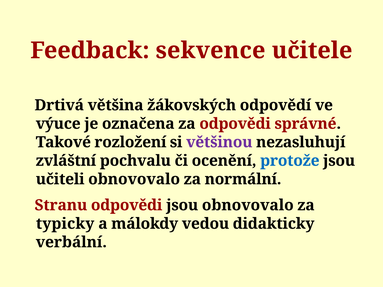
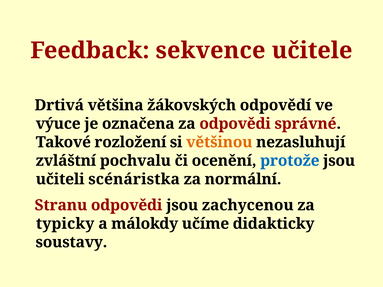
většinou colour: purple -> orange (219, 142)
učiteli obnovovalo: obnovovalo -> scénáristka (134, 179)
jsou obnovovalo: obnovovalo -> zachycenou (248, 205)
vedou: vedou -> učíme (205, 224)
verbální: verbální -> soustavy (71, 242)
